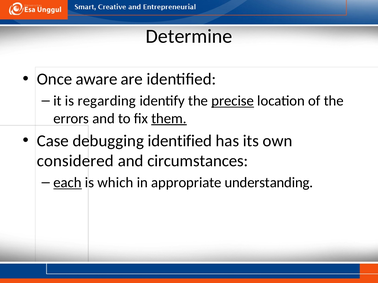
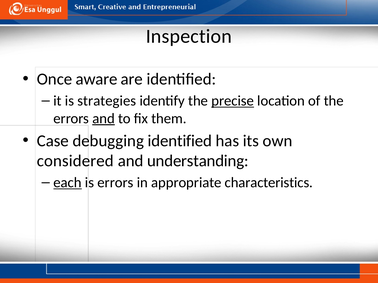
Determine: Determine -> Inspection (189, 36)
regarding: regarding -> strategies (107, 101)
and underline: none -> present (104, 119)
them underline: present -> none (169, 119)
circumstances: circumstances -> understanding (198, 161)
is which: which -> errors (115, 183)
understanding: understanding -> characteristics (269, 183)
